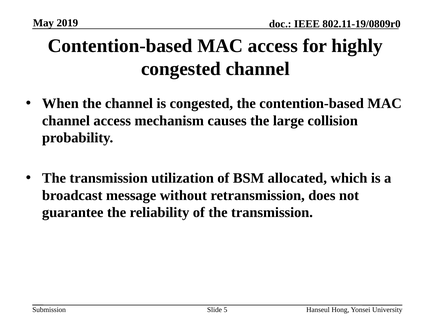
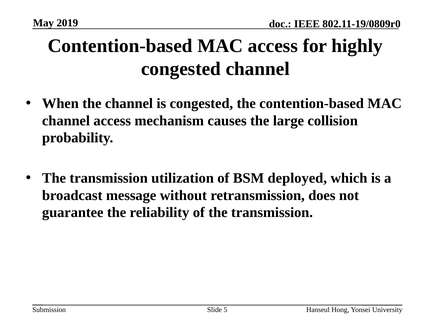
allocated: allocated -> deployed (297, 178)
